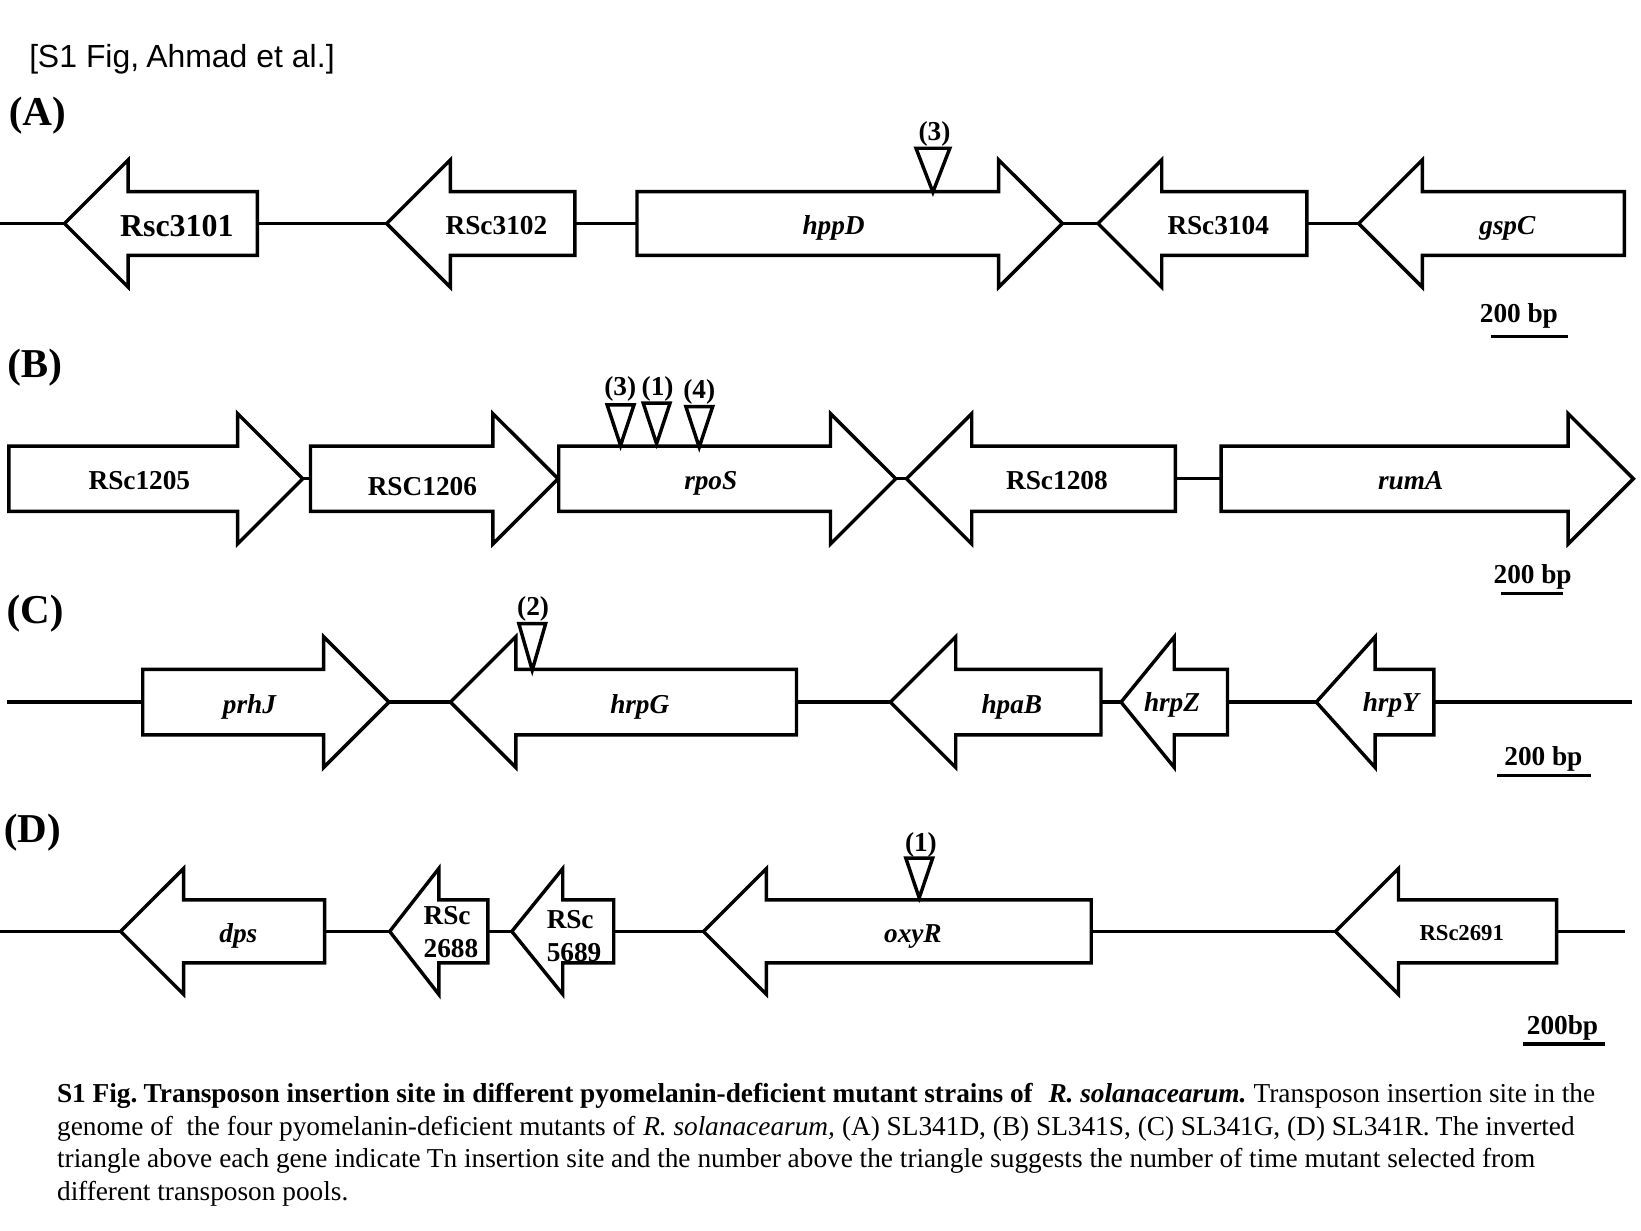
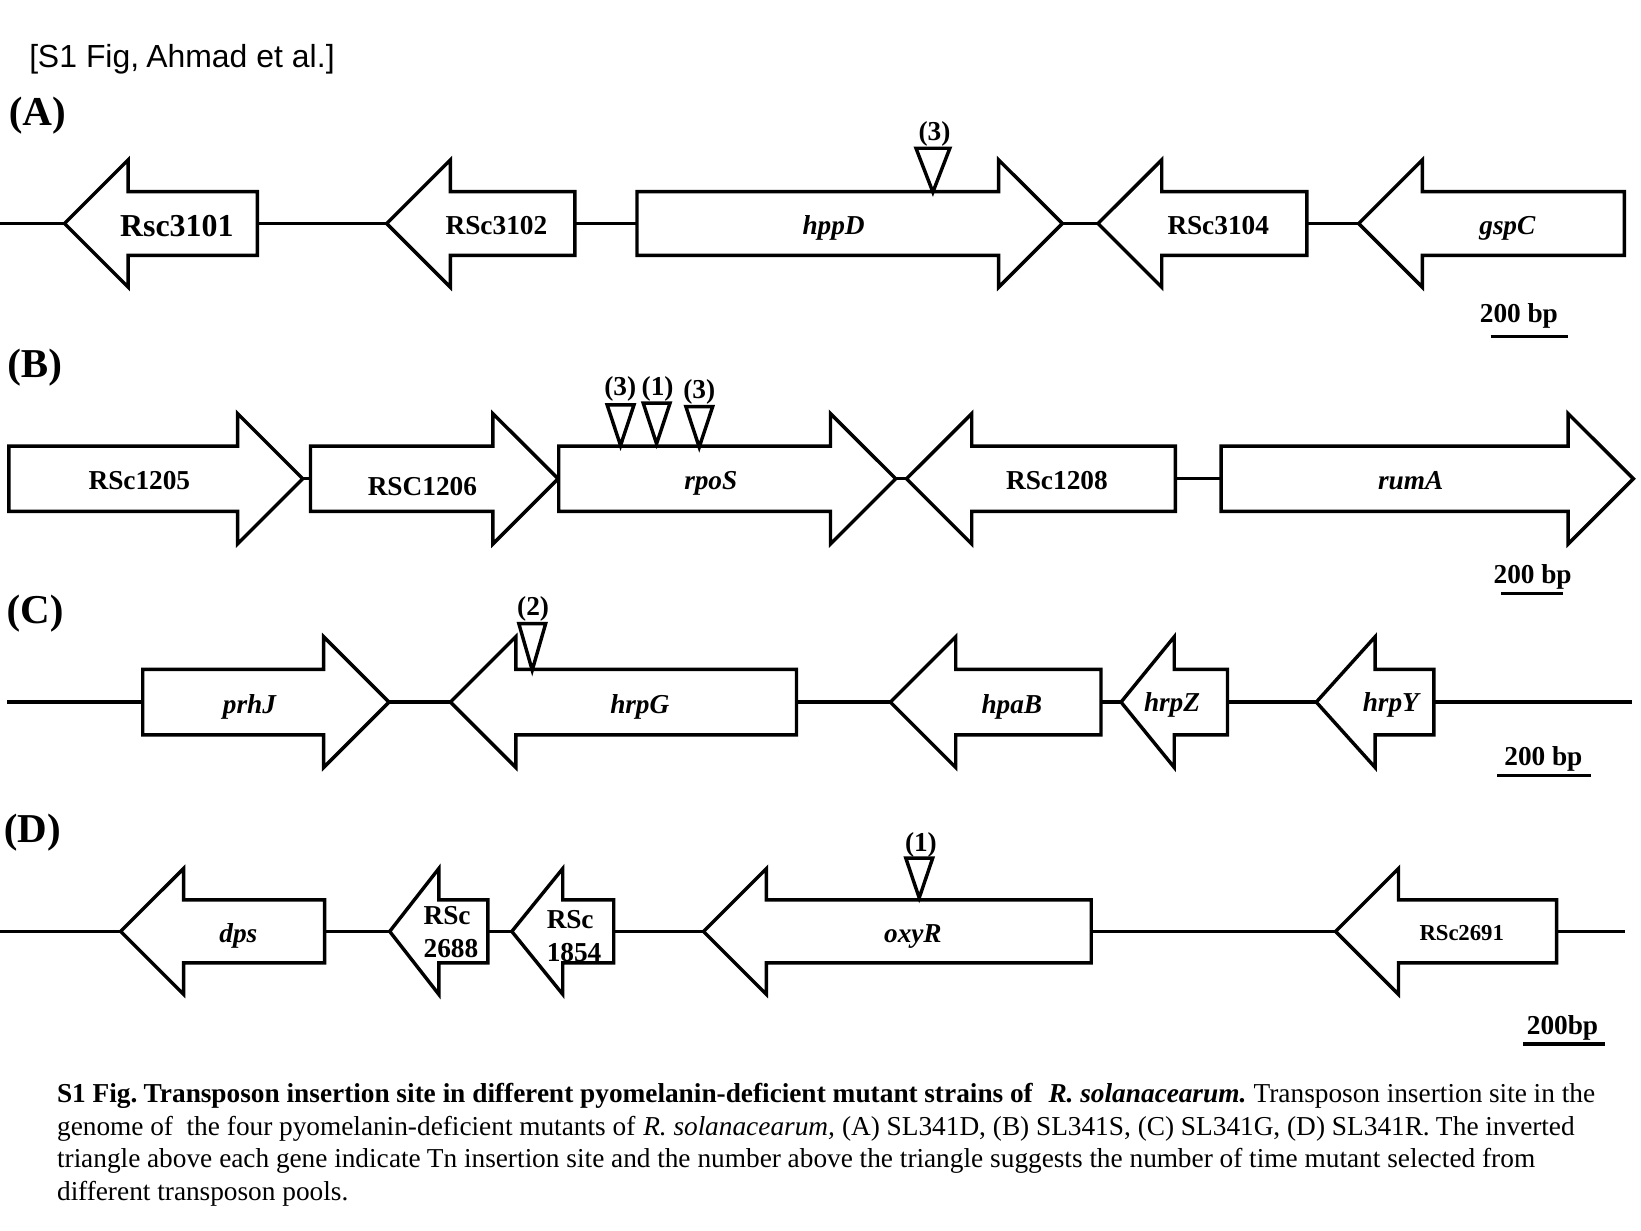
4: 4 -> 3 (699, 389)
5689: 5689 -> 1854 (574, 952)
